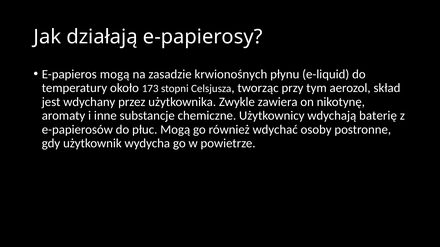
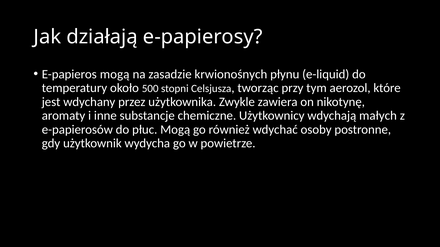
173: 173 -> 500 (150, 89)
skład: skład -> które (387, 88)
baterię: baterię -> małych (378, 116)
